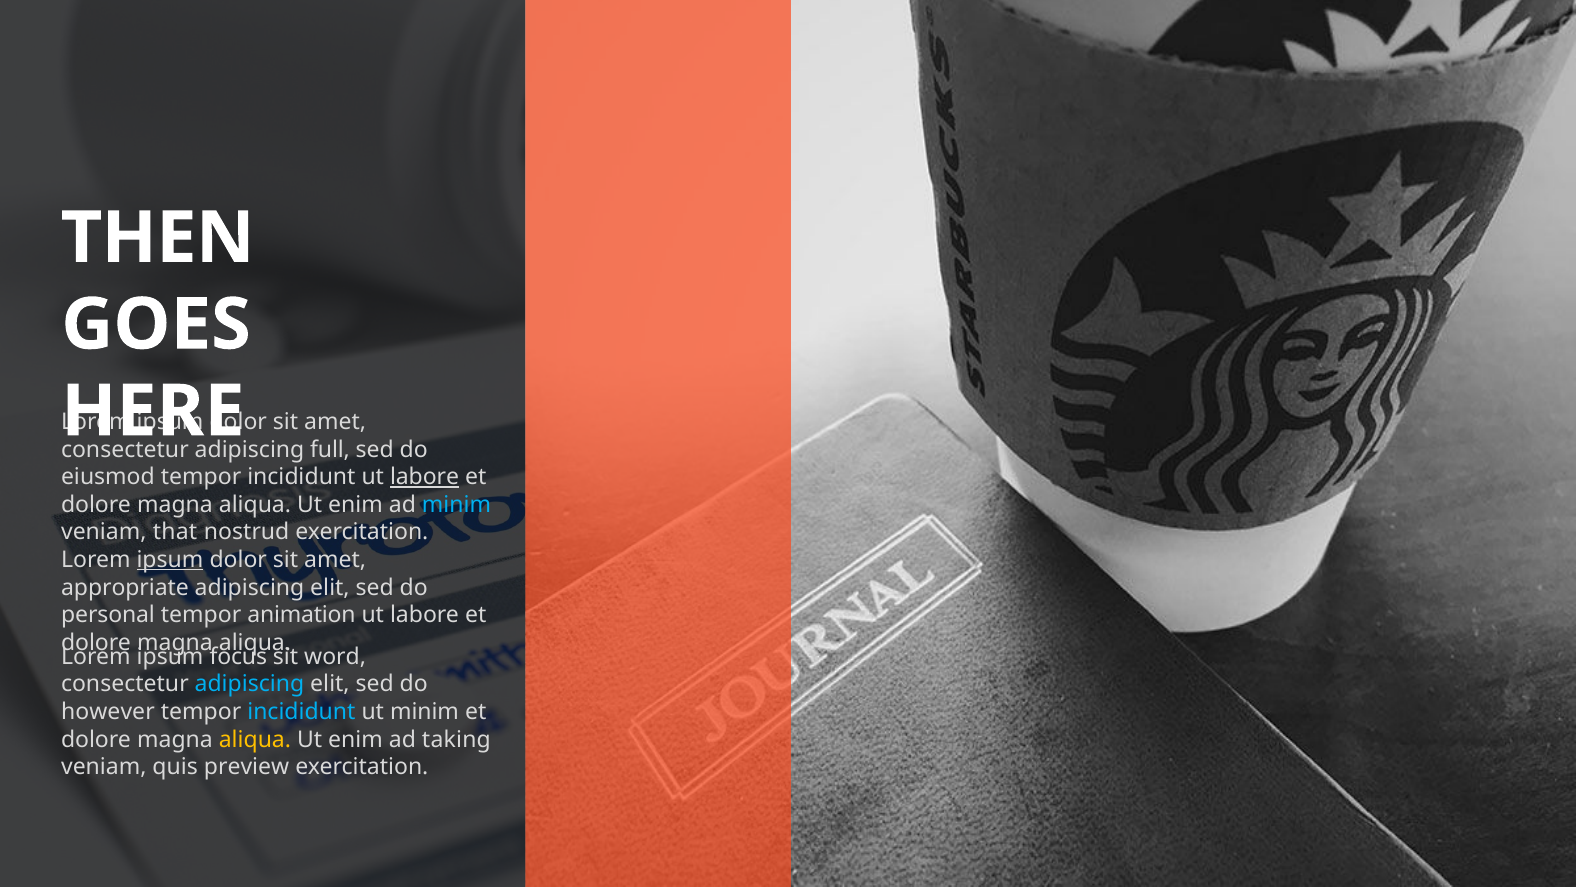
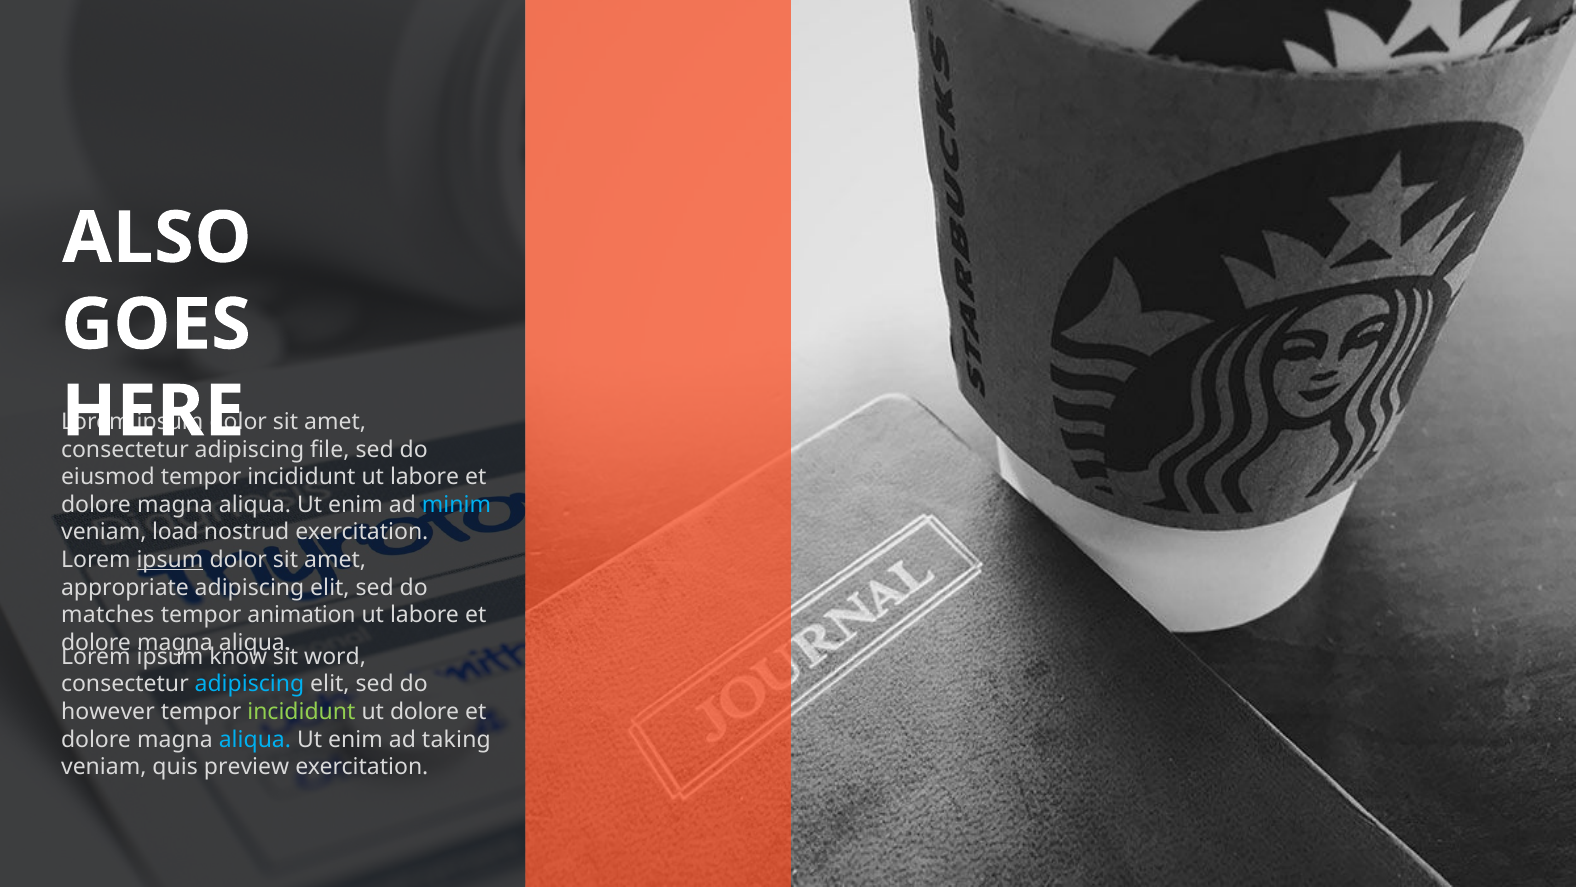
THEN: THEN -> ALSO (157, 238)
full: full -> file (330, 449)
labore underline: present -> none (425, 477)
that: that -> load (175, 532)
personal: personal -> matches (108, 615)
focus: focus -> know (238, 656)
incididunt colour: light blue -> light green (301, 711)
ut minim: minim -> dolore (425, 711)
aliqua colour: yellow -> light blue (255, 739)
